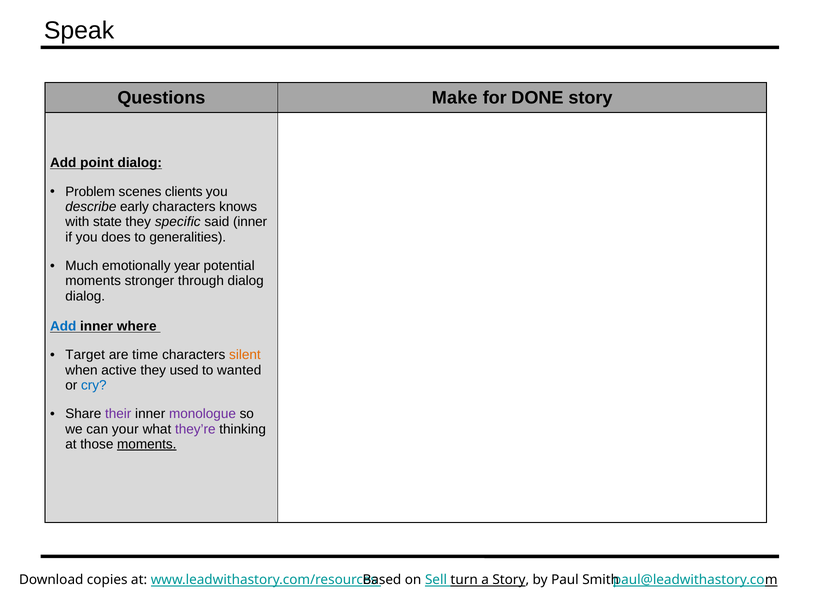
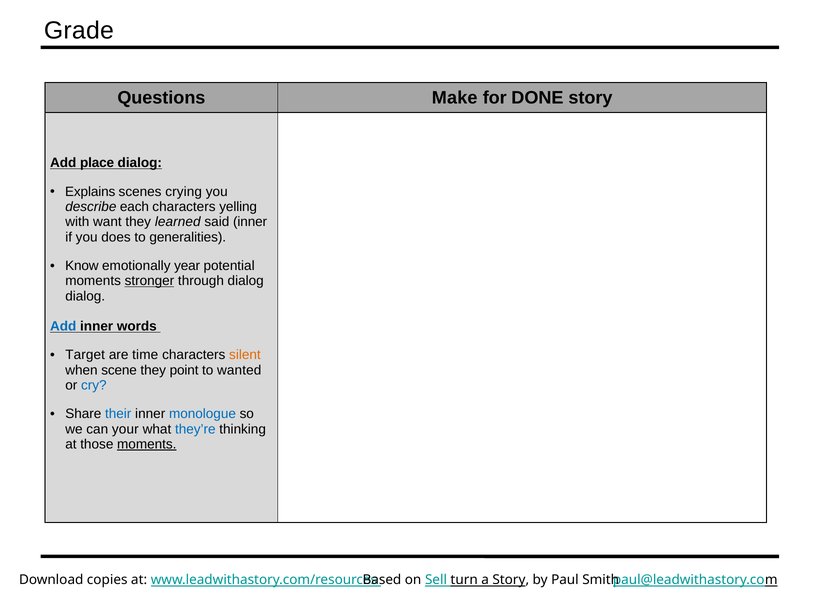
Speak: Speak -> Grade (79, 30)
point: point -> place (97, 163)
Problem: Problem -> Explains (90, 192)
clients: clients -> crying (184, 192)
early: early -> each (134, 207)
knows: knows -> yelling (238, 207)
state: state -> want (107, 222)
specific: specific -> learned (178, 222)
Much: Much -> Know (82, 266)
stronger underline: none -> present (149, 281)
where: where -> words (137, 327)
active: active -> scene (119, 371)
used: used -> point (184, 371)
their colour: purple -> blue (118, 415)
monologue colour: purple -> blue (202, 415)
they’re colour: purple -> blue (195, 430)
